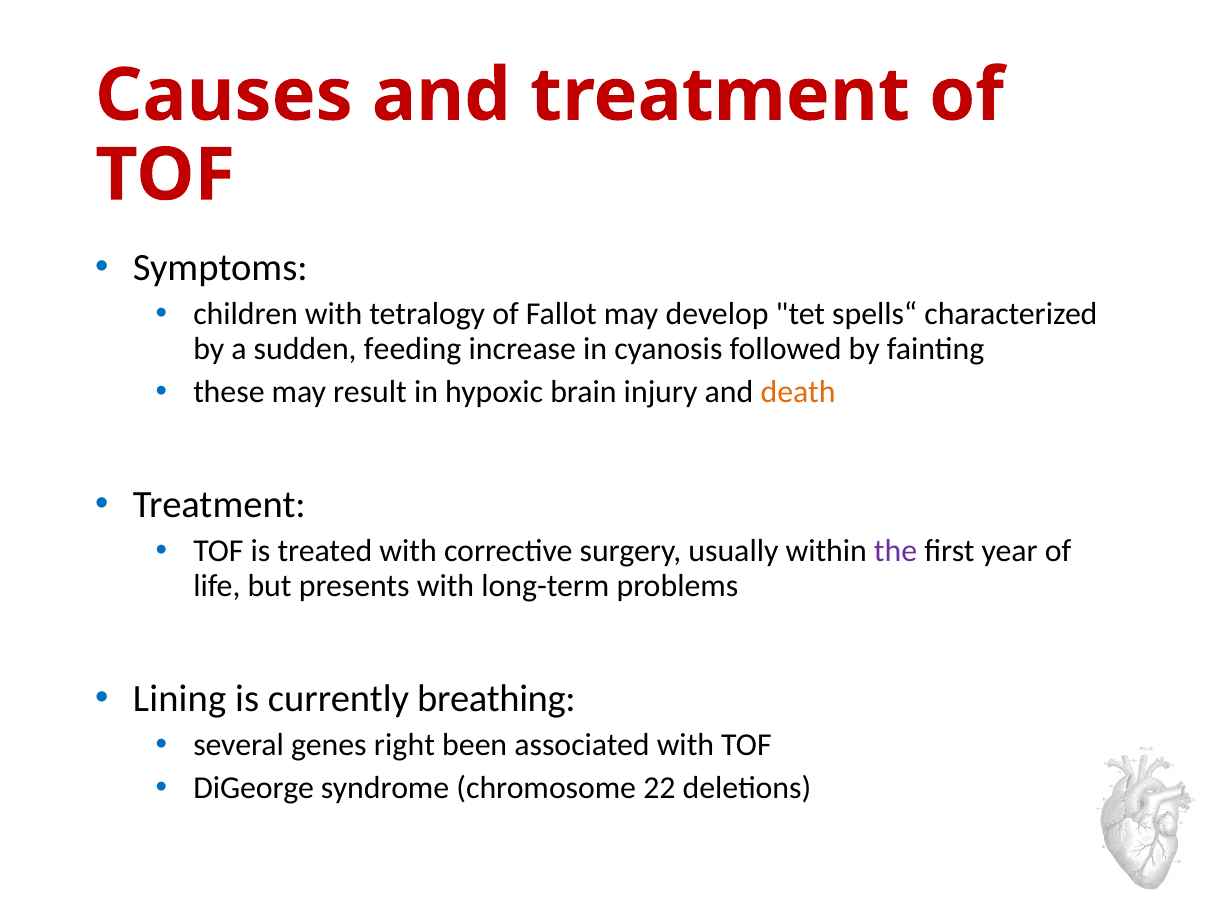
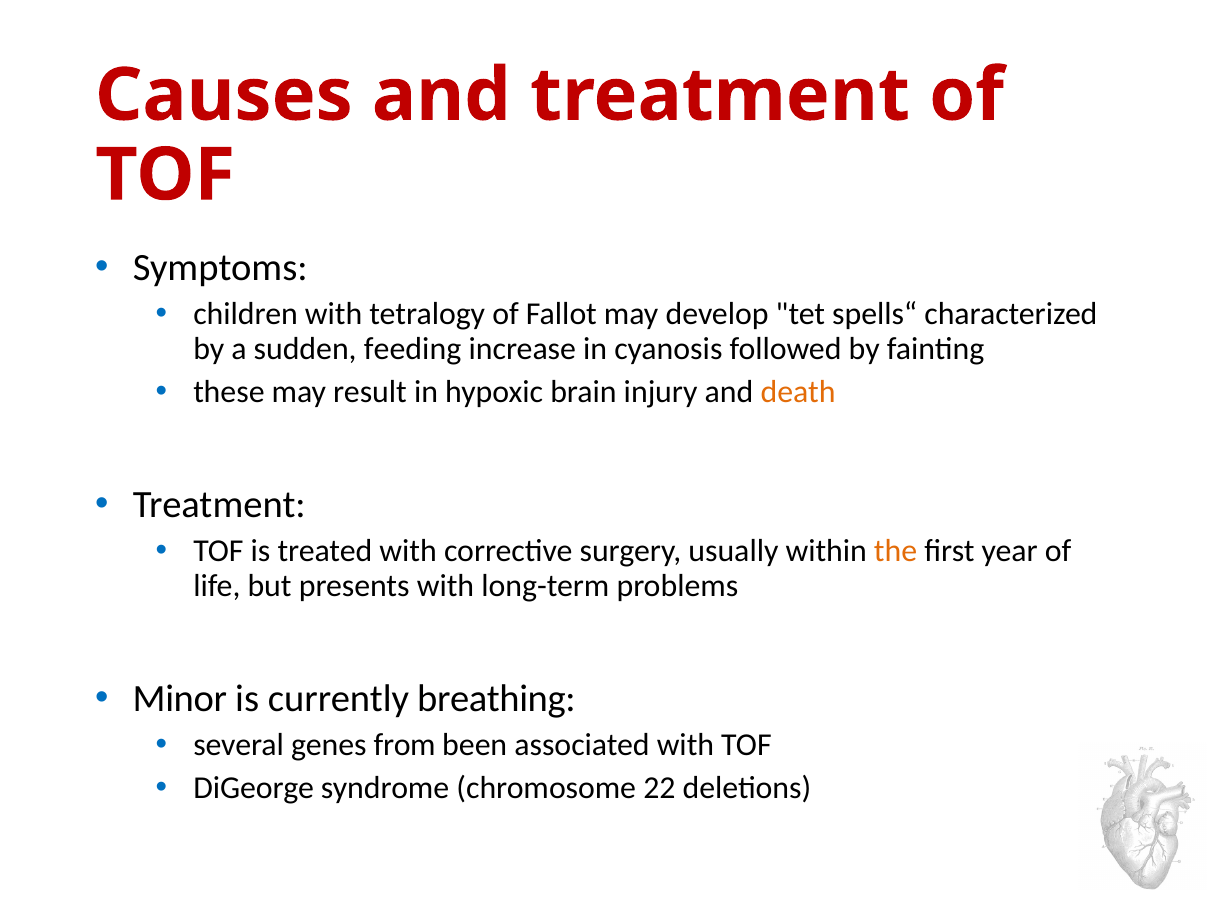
the colour: purple -> orange (896, 551)
Lining: Lining -> Minor (180, 699)
right: right -> from (405, 745)
